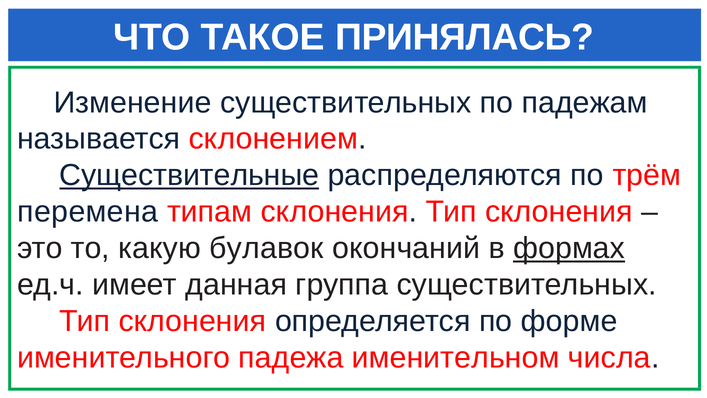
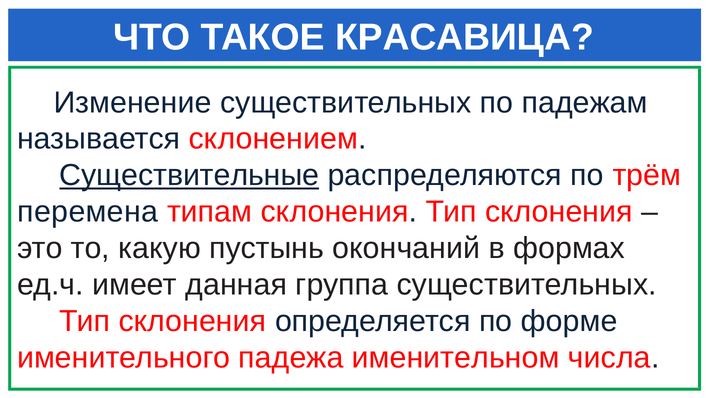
ПРИНЯЛАСЬ: ПРИНЯЛАСЬ -> КРАСАВИЦА (465, 38)
булавок: булавок -> пустынь (267, 248)
формах underline: present -> none (569, 248)
